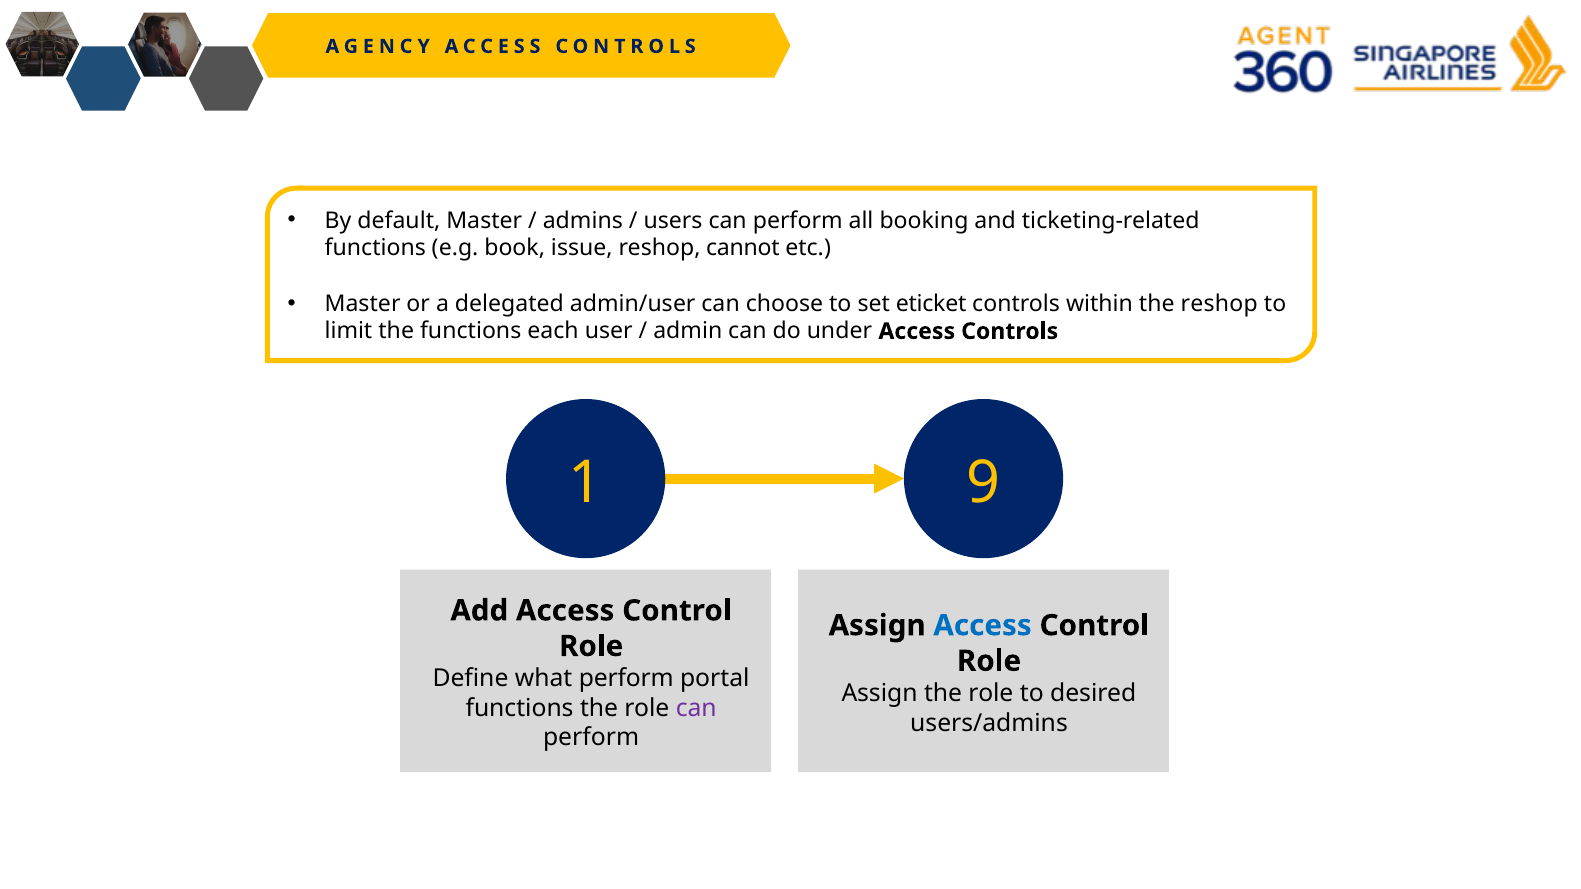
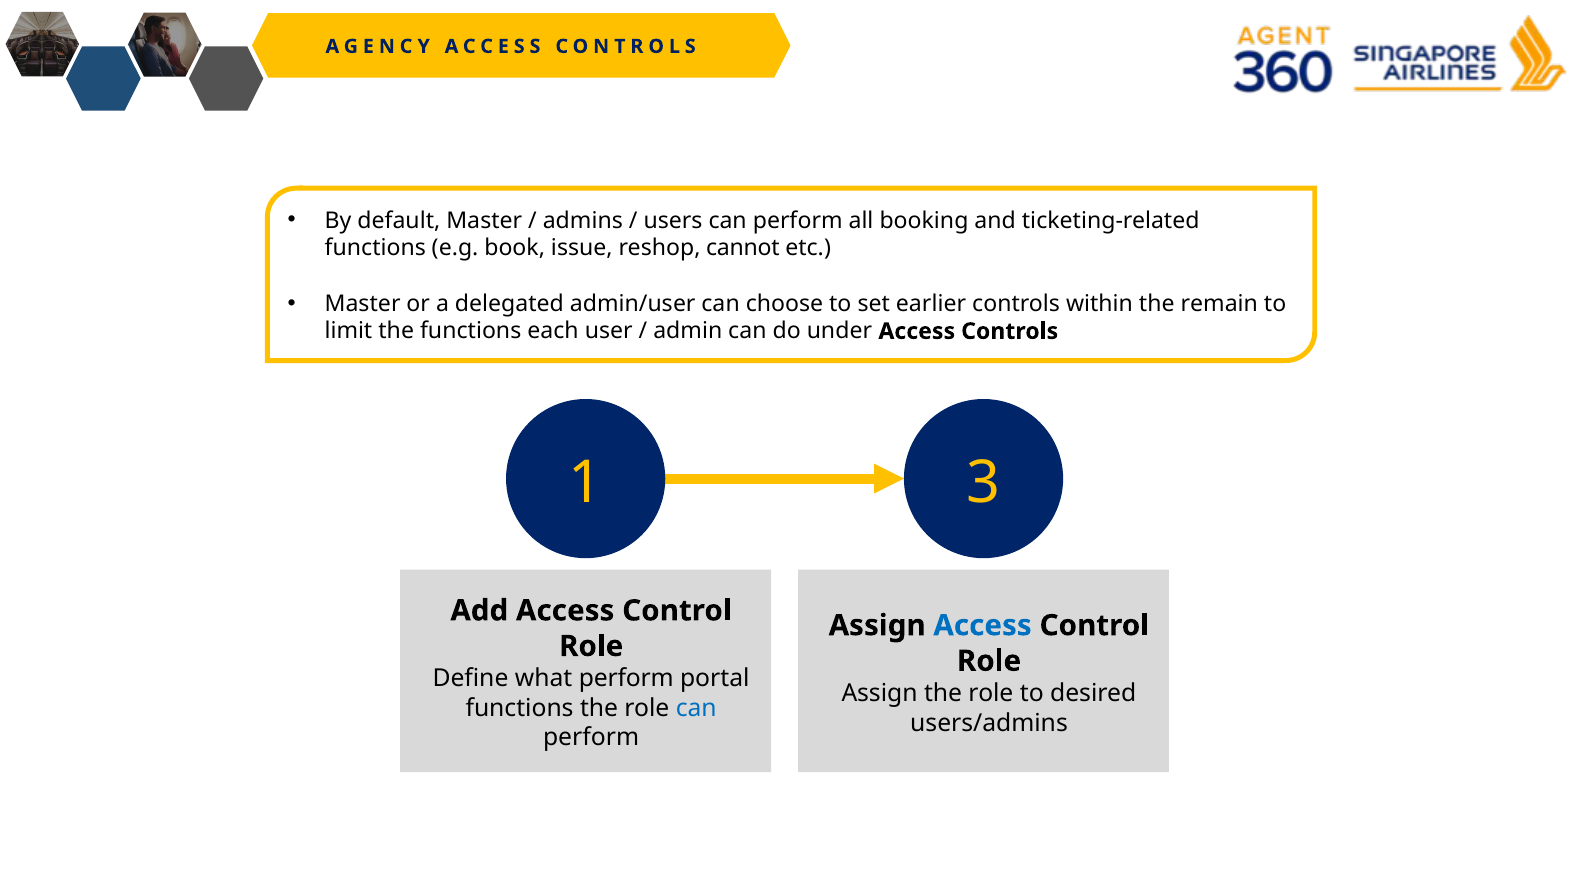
eticket: eticket -> earlier (931, 304)
the reshop: reshop -> remain (1219, 304)
9: 9 -> 3 (984, 483)
can colour: purple -> blue (696, 708)
